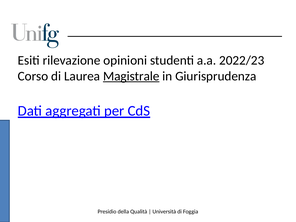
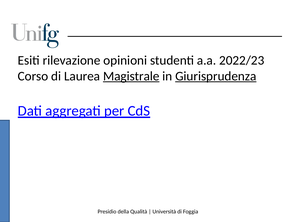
Giurisprudenza underline: none -> present (216, 76)
